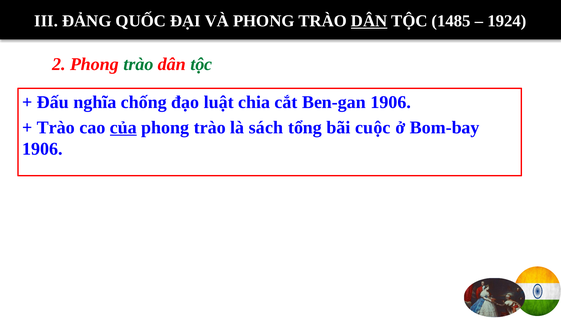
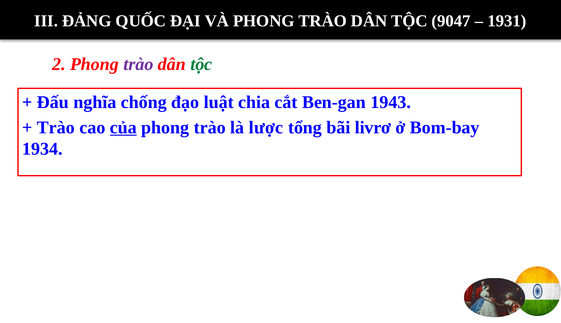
DÂN underline: present -> none (369, 21)
1485: 1485 -> 9047 (451, 21)
1924: 1924 -> 1931 (507, 21)
trào colour: green -> purple (138, 64)
Ben-gan 1906: 1906 -> 1943 (391, 103)
sách: sách -> lược (266, 128)
cuộc: cuộc -> livrơ (373, 128)
1906: 1906 -> 1934 (43, 149)
